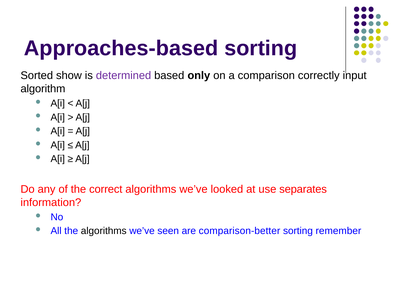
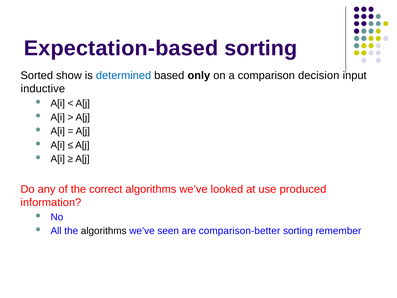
Approaches-based: Approaches-based -> Expectation-based (121, 48)
determined colour: purple -> blue (124, 76)
correctly: correctly -> decision (319, 76)
algorithm: algorithm -> inductive (43, 89)
separates: separates -> produced (303, 189)
